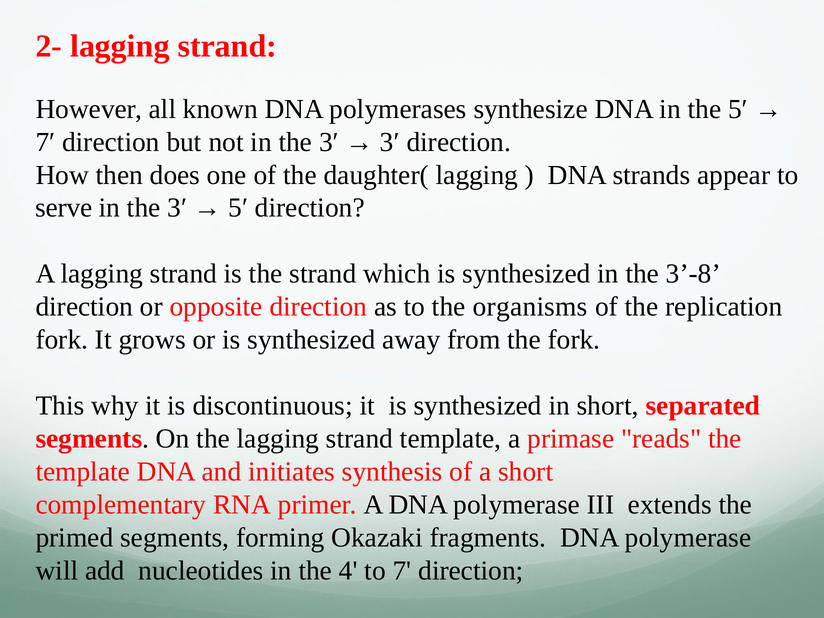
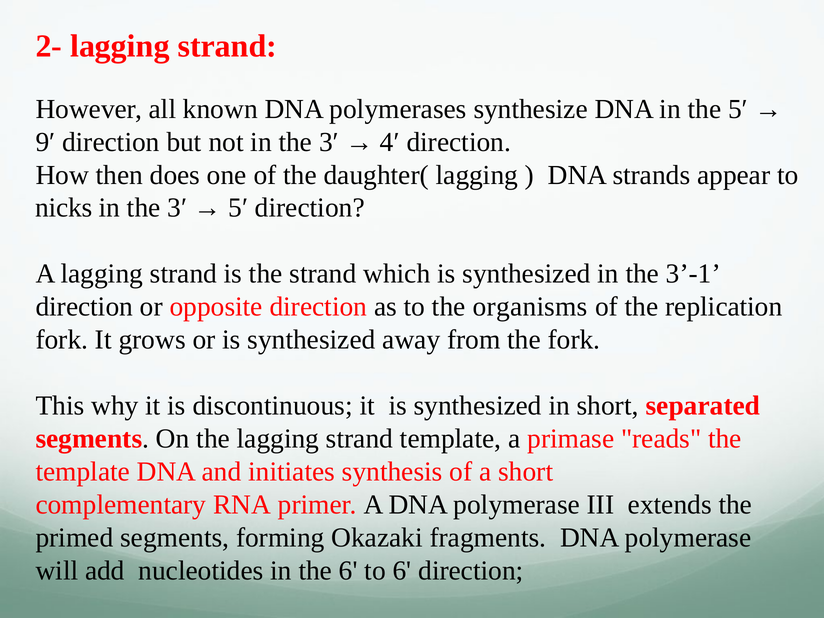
7′: 7′ -> 9′ (45, 142)
3′: 3′ -> 4′ (390, 142)
serve: serve -> nicks (64, 208)
3’-8: 3’-8 -> 3’-1 (693, 274)
the 4: 4 -> 6 (348, 570)
to 7: 7 -> 6 (402, 570)
